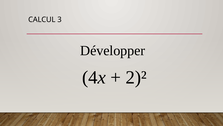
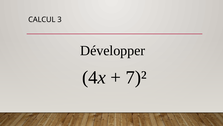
2)²: 2)² -> 7)² (136, 77)
